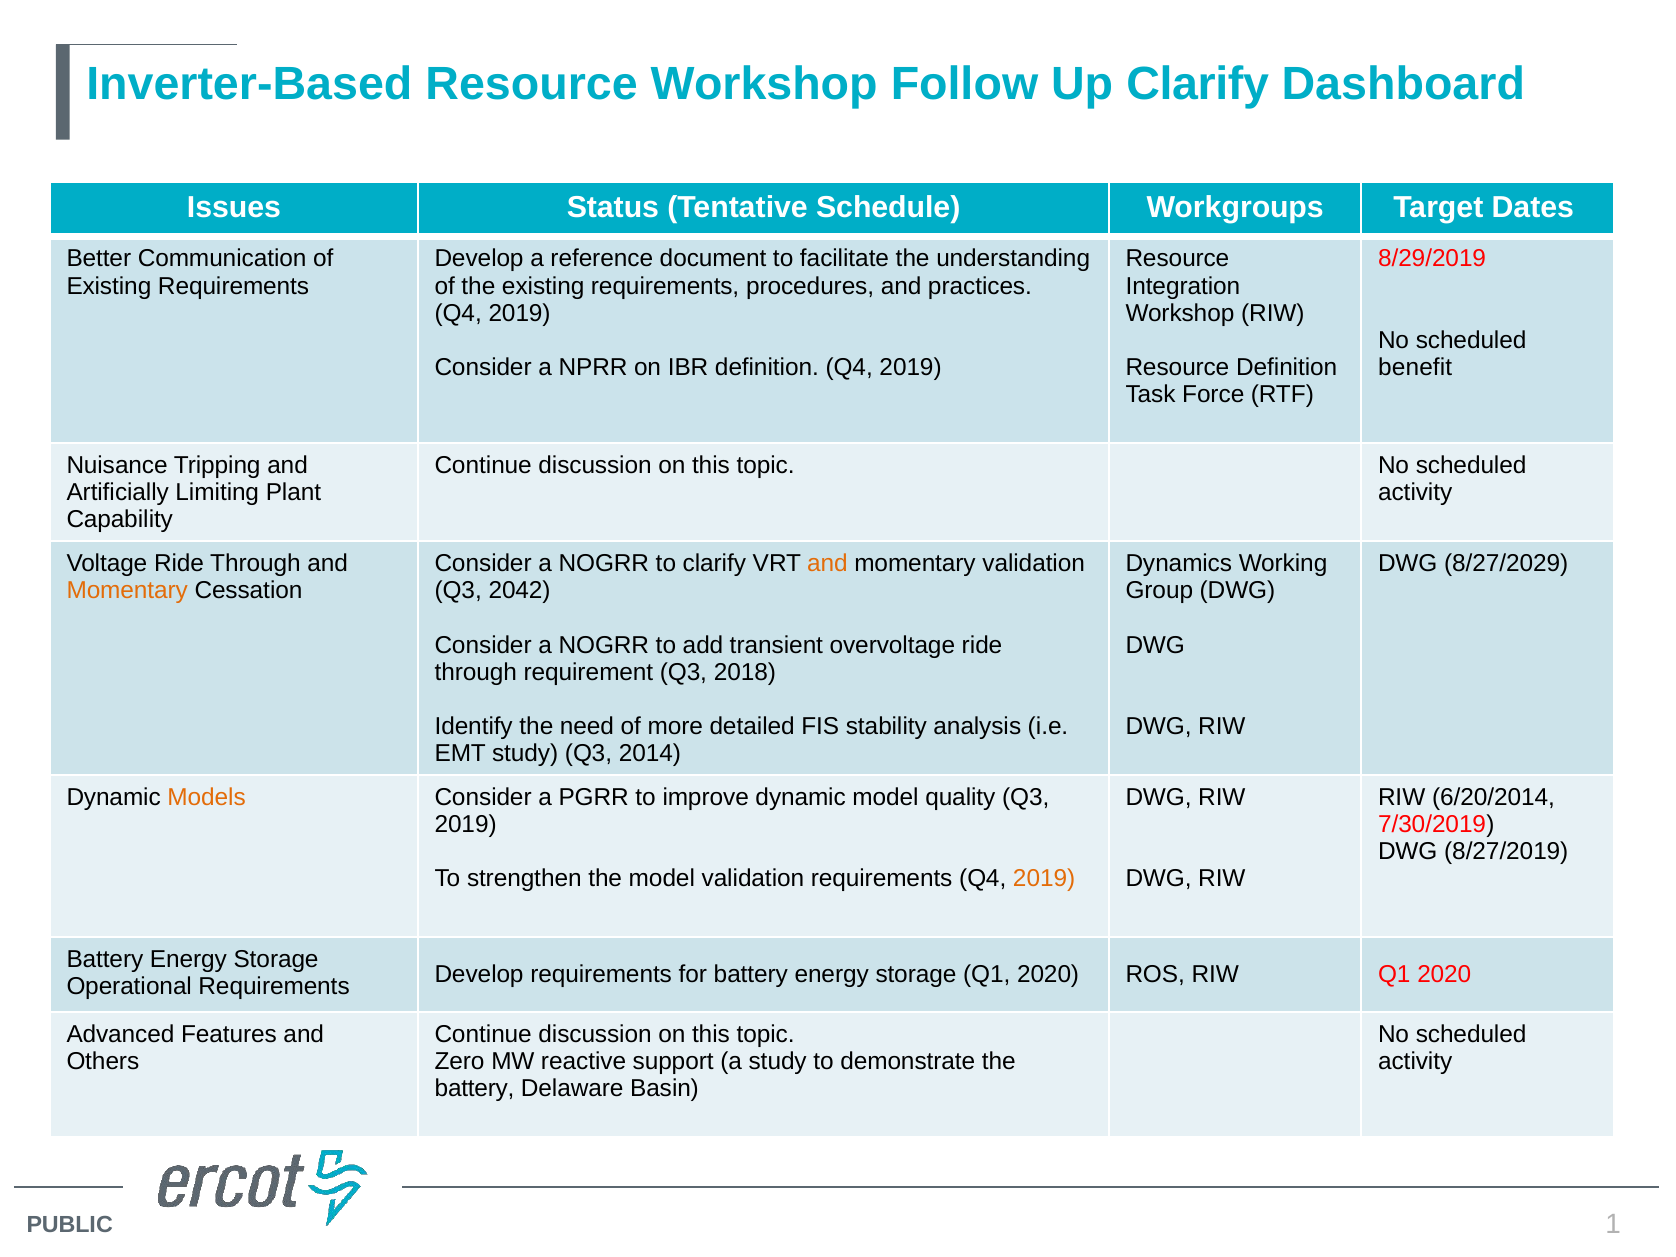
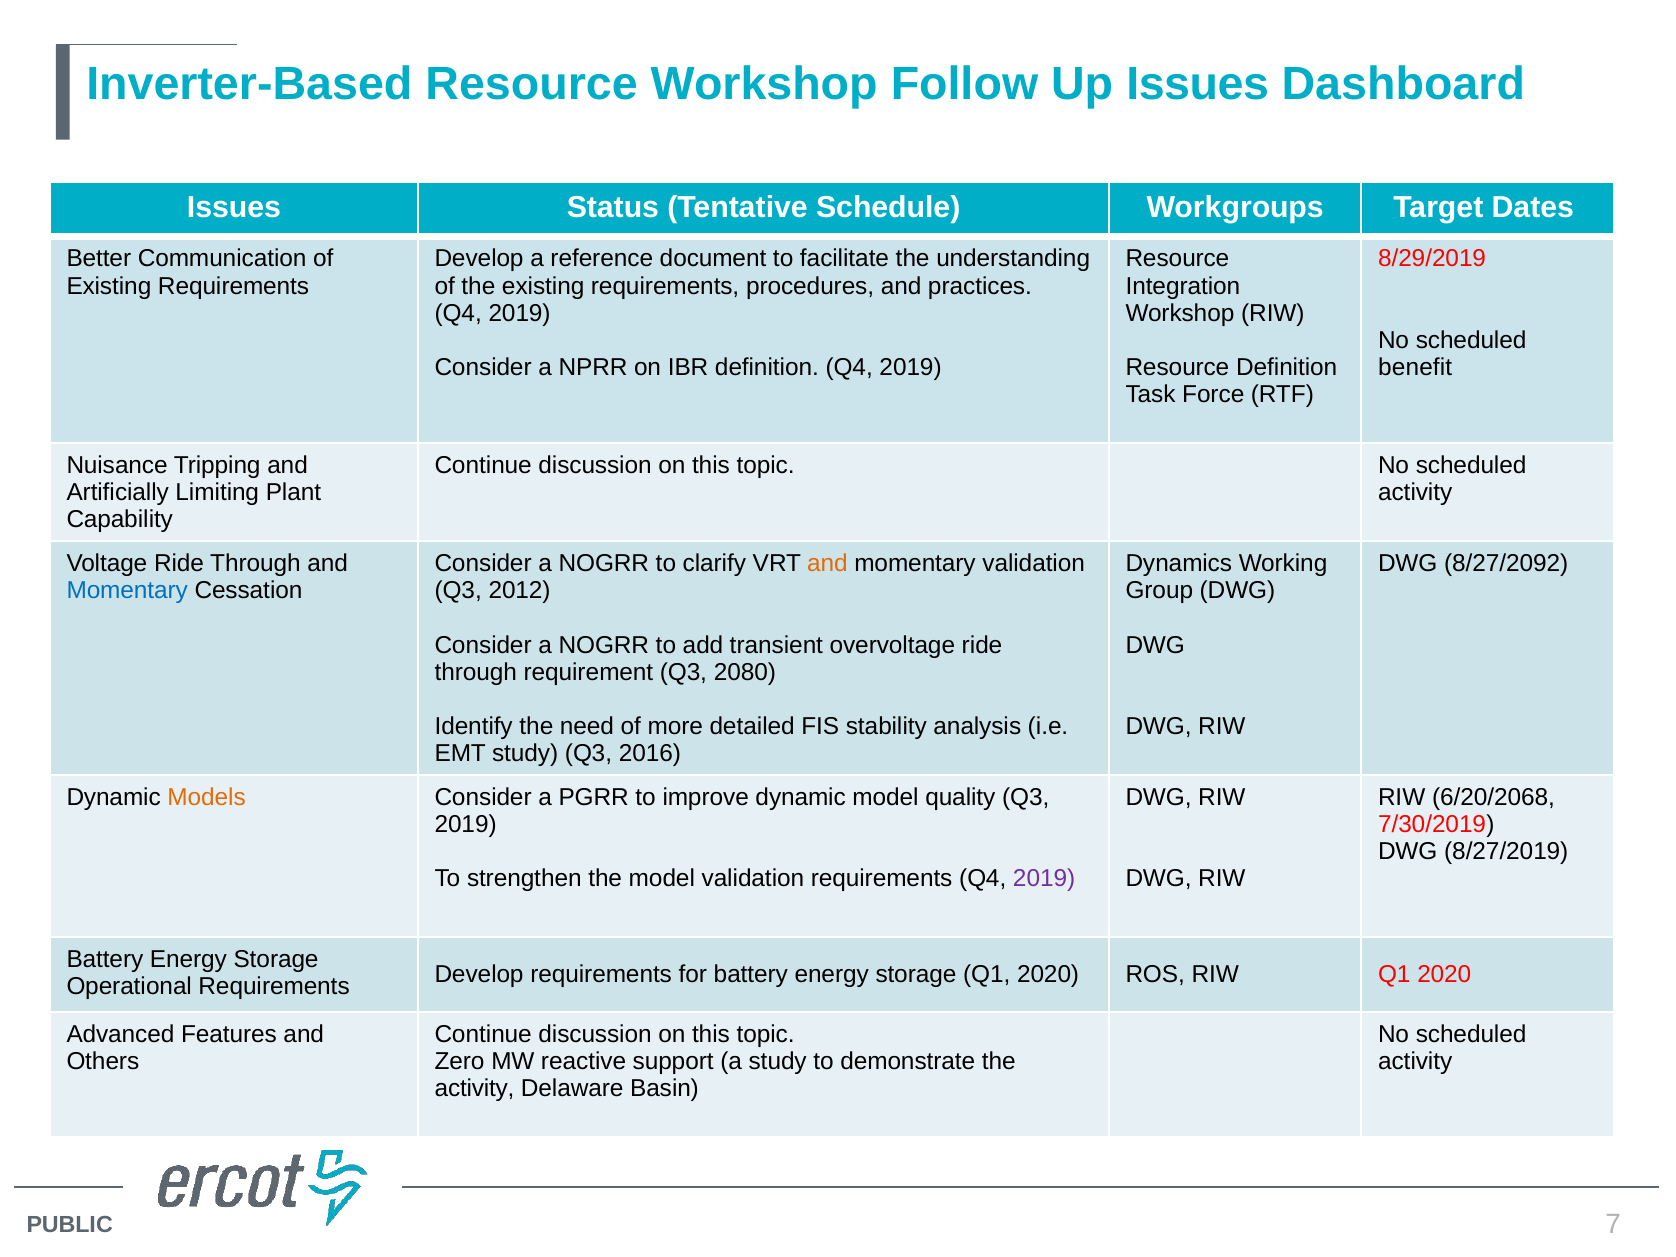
Up Clarify: Clarify -> Issues (1198, 84)
8/27/2029: 8/27/2029 -> 8/27/2092 (1506, 564)
Momentary colour: orange -> blue (127, 591)
2042: 2042 -> 2012 (520, 591)
2018: 2018 -> 2080 (745, 672)
2014: 2014 -> 2016 (650, 754)
6/20/2014: 6/20/2014 -> 6/20/2068 (1493, 797)
2019 colour: orange -> purple (1044, 879)
battery: battery -> activity (475, 1088)
1: 1 -> 7 (1613, 1225)
